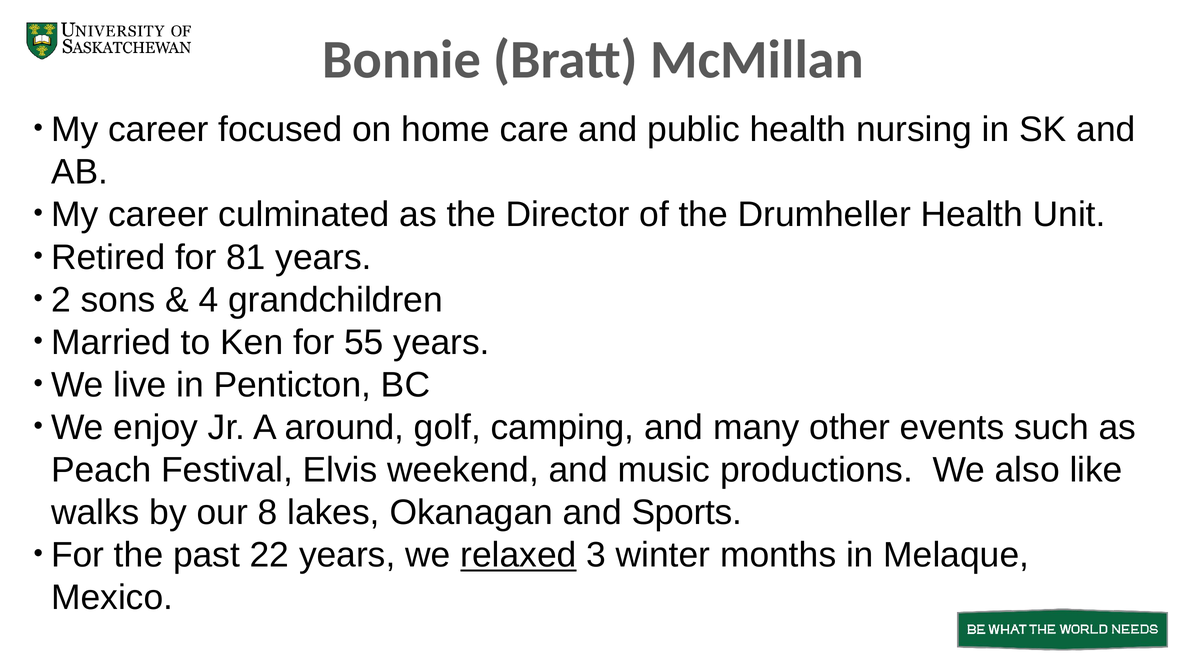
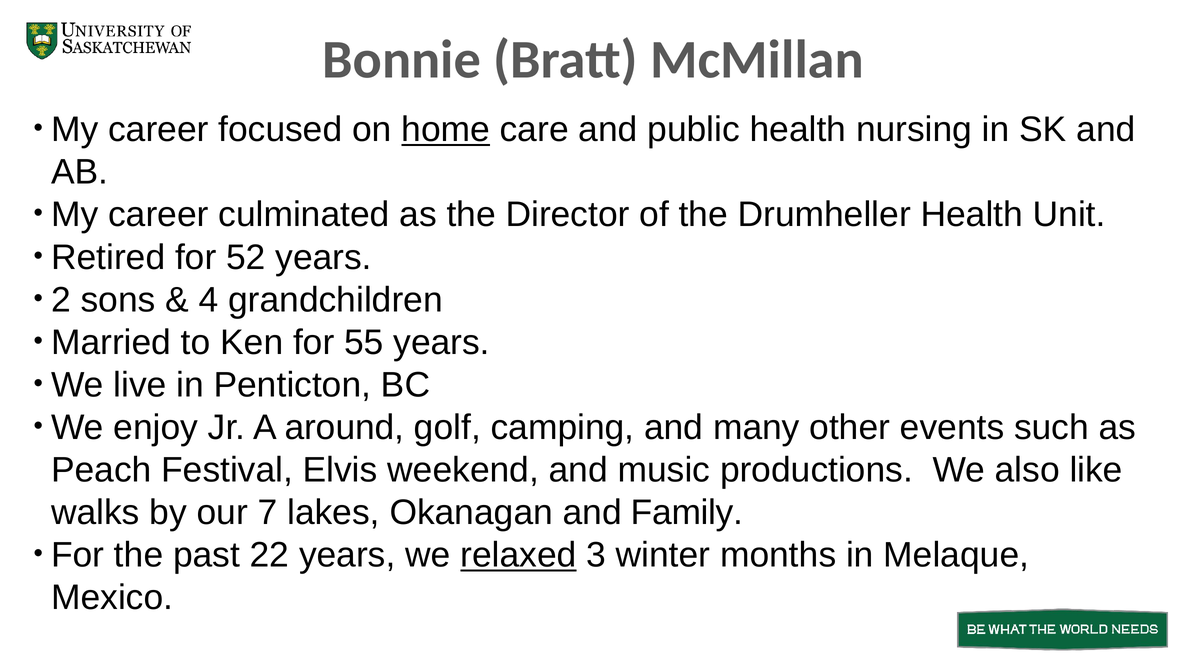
home underline: none -> present (446, 130)
81: 81 -> 52 (246, 257)
8: 8 -> 7 (268, 512)
Sports: Sports -> Family (687, 512)
